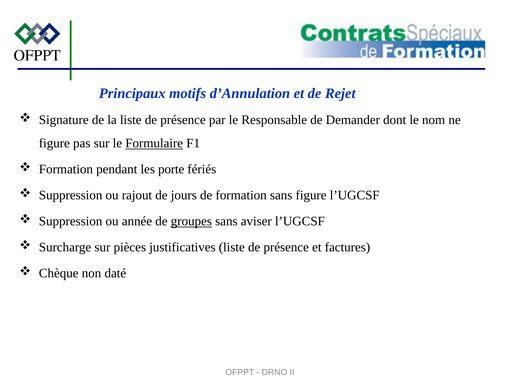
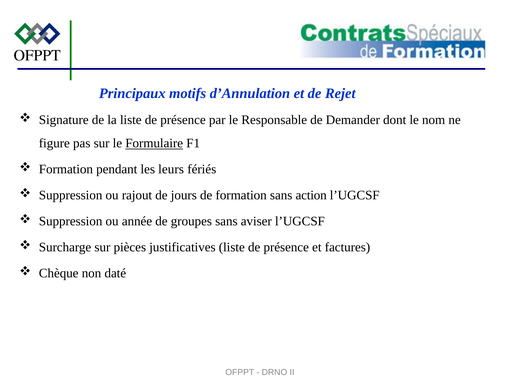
porte: porte -> leurs (171, 169)
sans figure: figure -> action (311, 195)
groupes underline: present -> none (191, 221)
